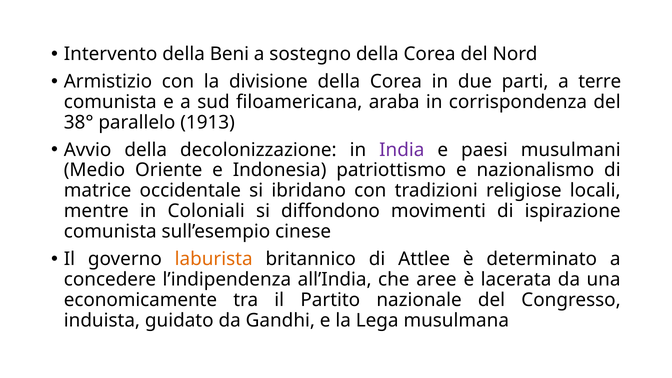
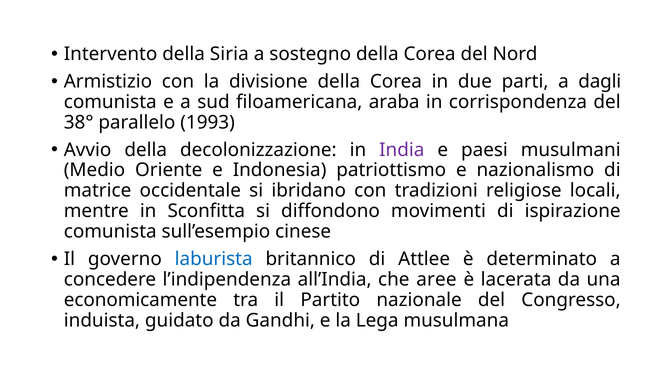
Beni: Beni -> Siria (229, 54)
terre: terre -> dagli (600, 81)
1913: 1913 -> 1993 (208, 122)
Coloniali: Coloniali -> Sconfitta (206, 211)
laburista colour: orange -> blue (214, 259)
